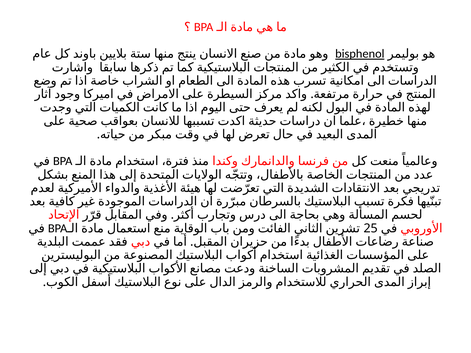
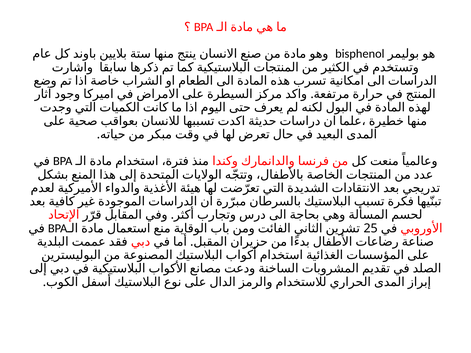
bisphenol underline: present -> none (360, 54)
